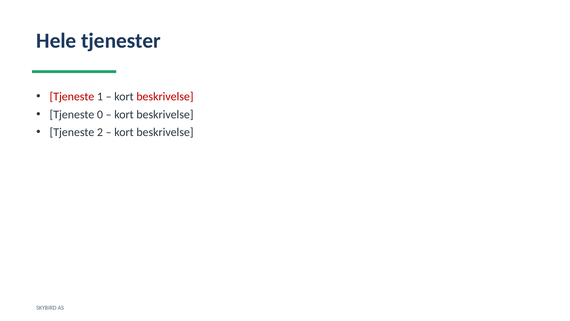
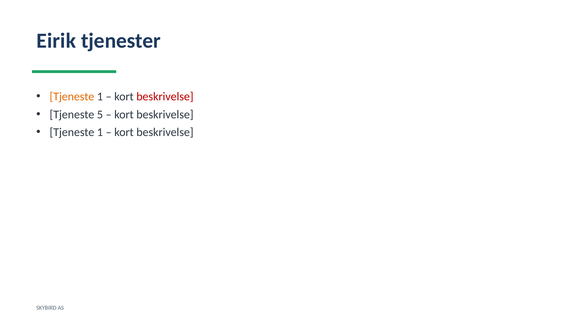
Hele: Hele -> Eirik (56, 41)
Tjeneste colour: red -> orange (72, 97)
0: 0 -> 5 (100, 114)
2: 2 -> 1 (100, 132)
